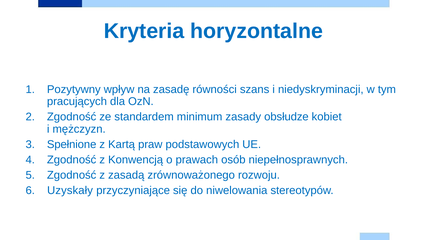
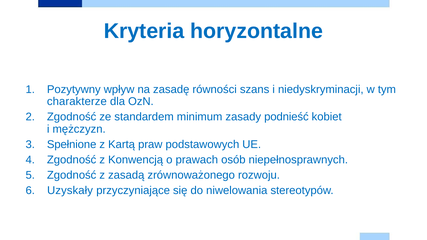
pracujących: pracujących -> charakterze (77, 102)
obsłudze: obsłudze -> podnieść (286, 117)
